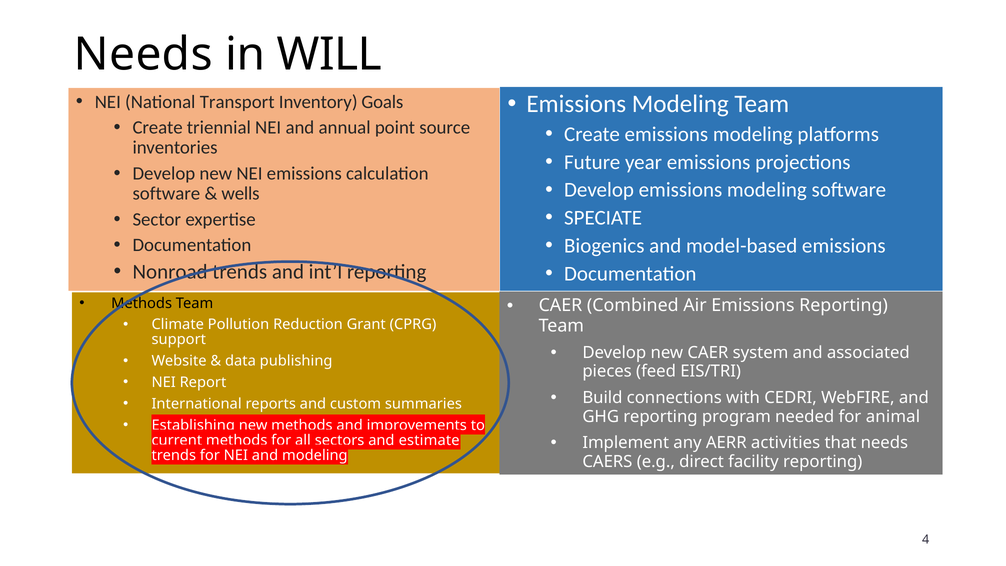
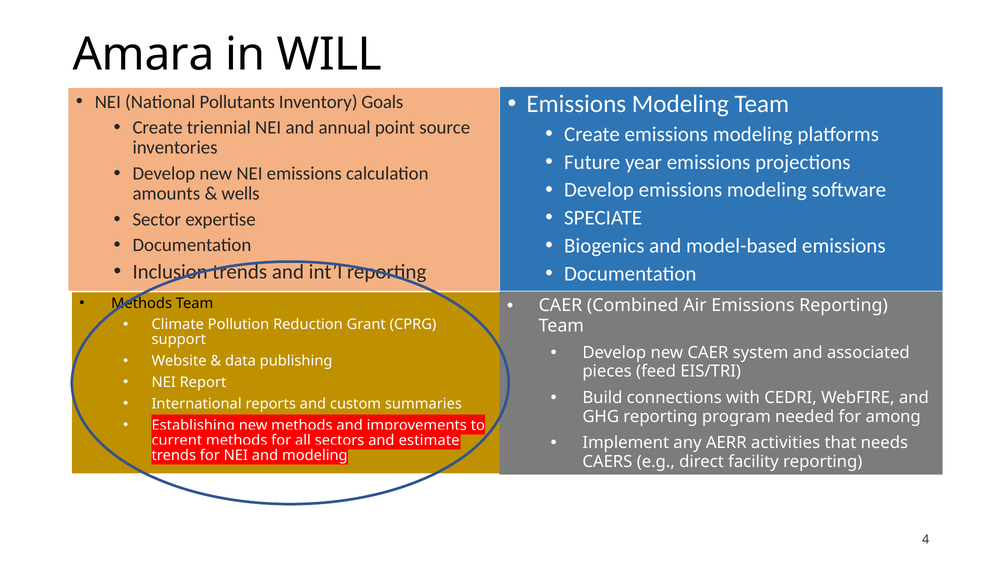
Needs: Needs -> Amara (144, 54)
Transport: Transport -> Pollutants (237, 102)
software: software -> amounts (166, 194)
Nonroad: Nonroad -> Inclusion (170, 272)
animal: animal -> among (893, 416)
